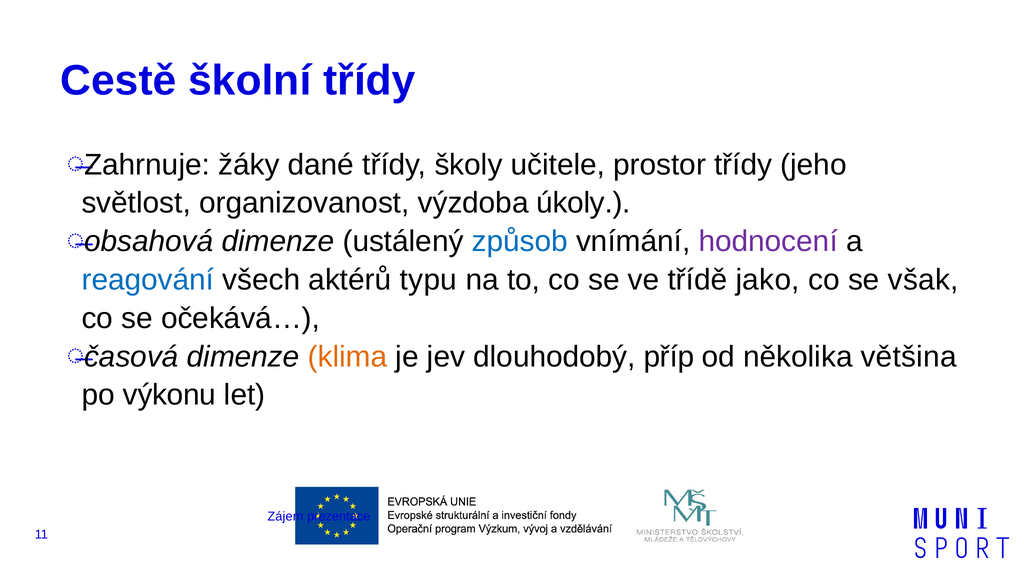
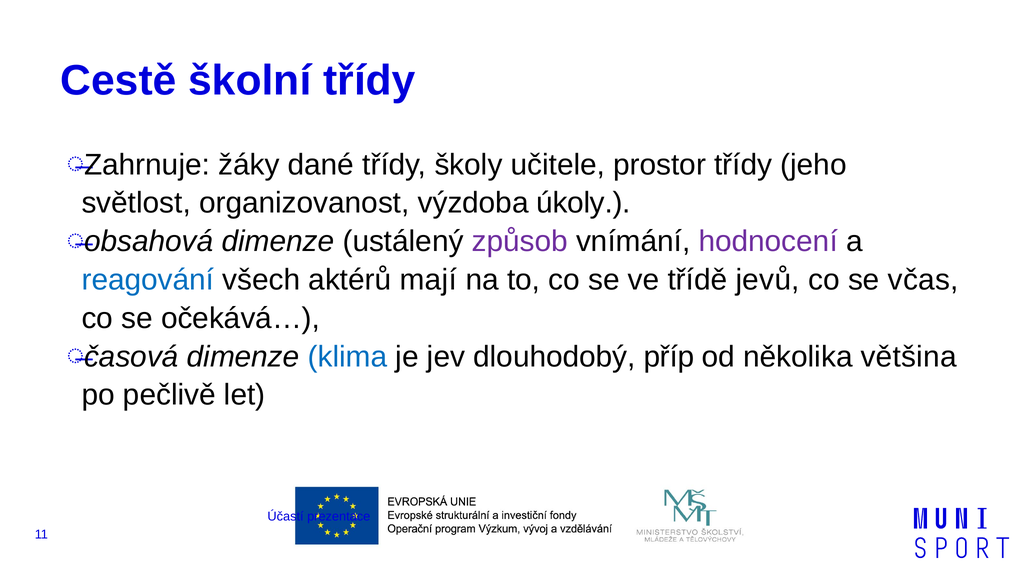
způsob colour: blue -> purple (520, 241)
typu: typu -> mají (428, 280)
jako: jako -> jevů (768, 280)
však: však -> včas (923, 280)
klima colour: orange -> blue (348, 357)
výkonu: výkonu -> pečlivě (169, 395)
Zájem: Zájem -> Účastí (286, 516)
